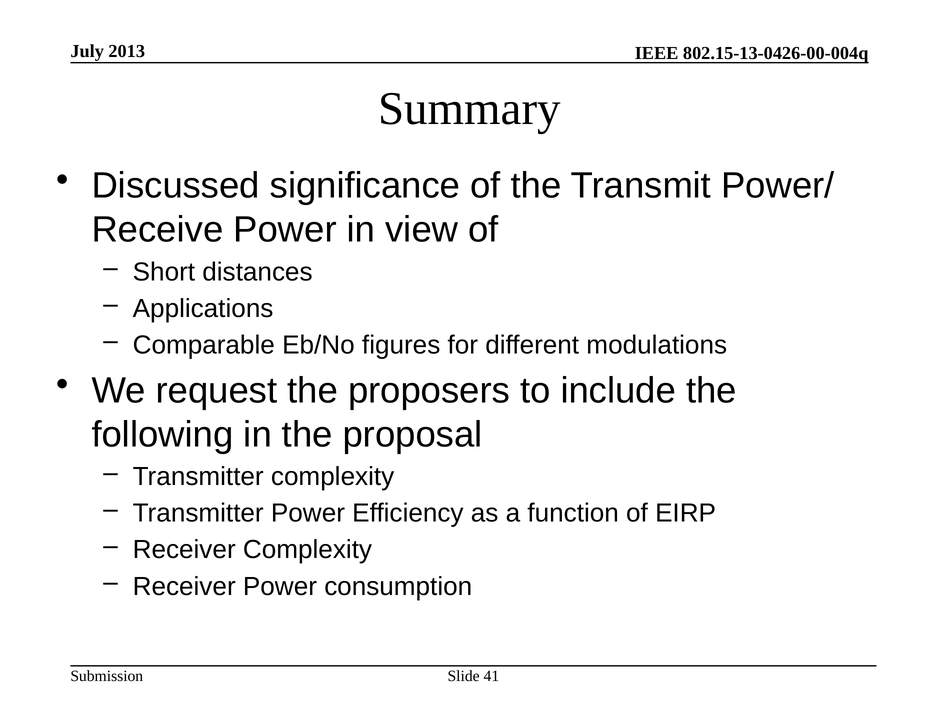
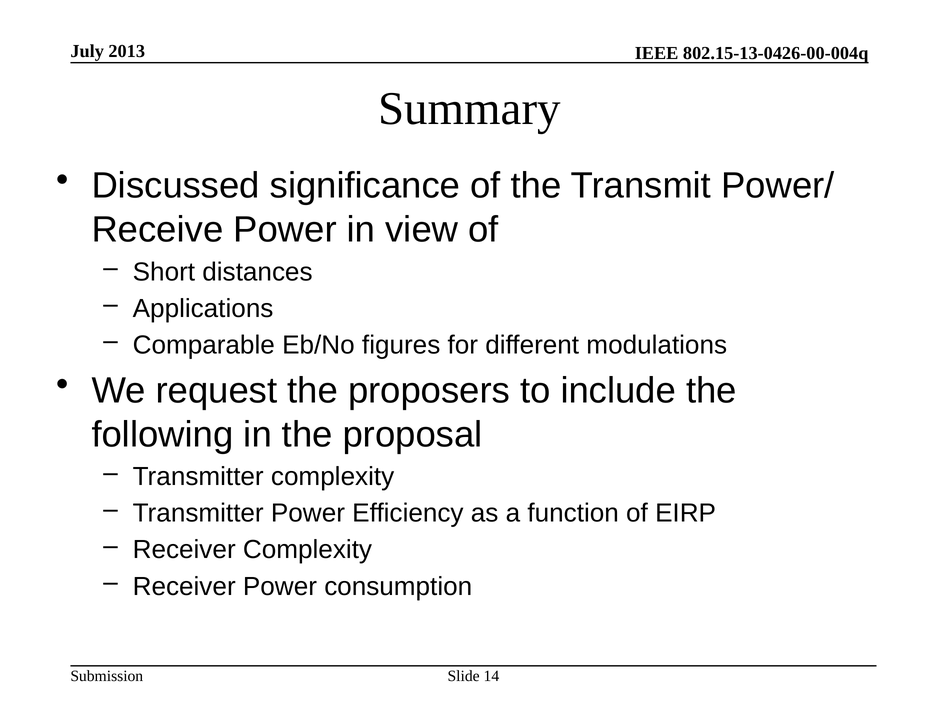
41: 41 -> 14 (491, 675)
